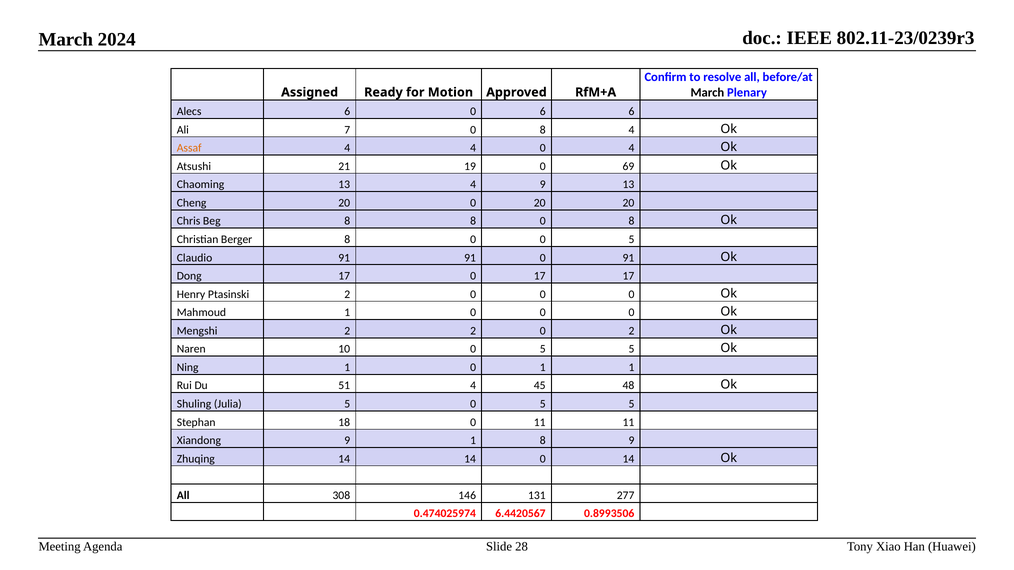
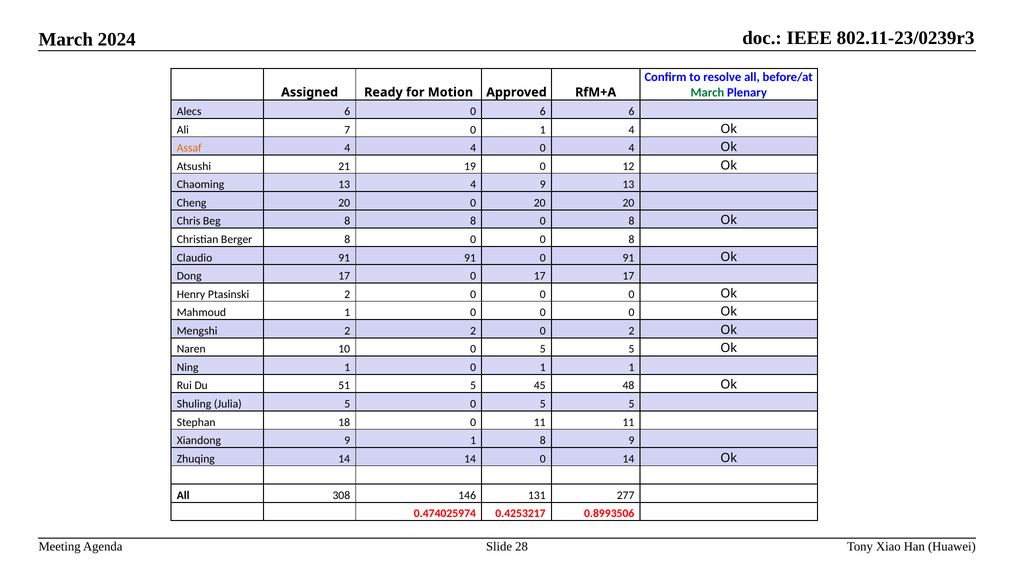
March colour: black -> green (707, 93)
7 0 8: 8 -> 1 (543, 130)
69: 69 -> 12 (628, 166)
0 0 5: 5 -> 8 (631, 240)
51 4: 4 -> 5 (473, 386)
6.4420567: 6.4420567 -> 0.4253217 (520, 514)
